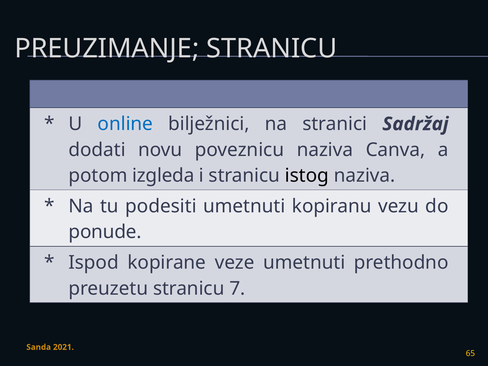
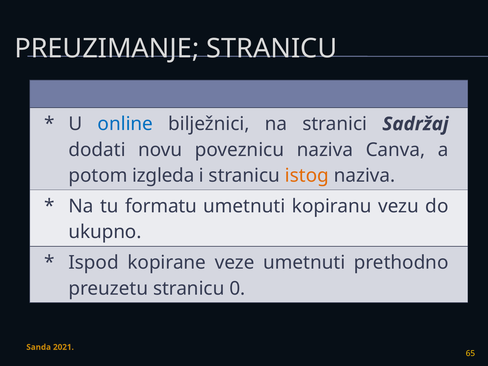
istog colour: black -> orange (307, 176)
podesiti: podesiti -> formatu (161, 206)
ponude: ponude -> ukupno (105, 232)
7: 7 -> 0 (237, 288)
